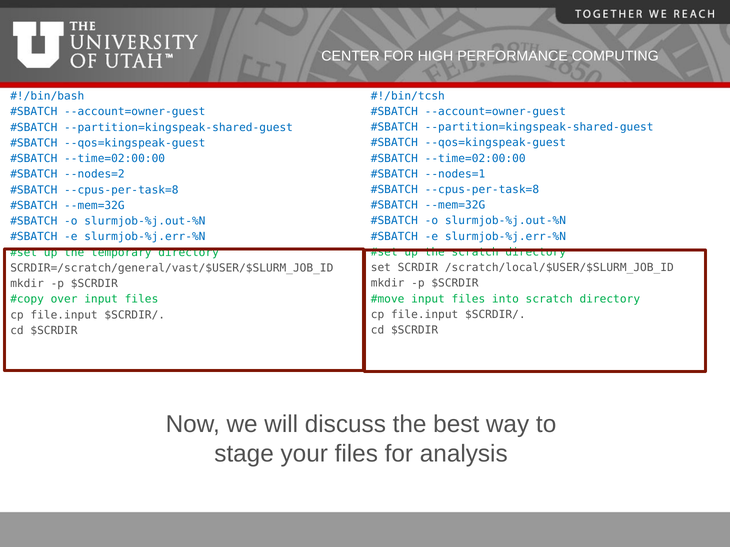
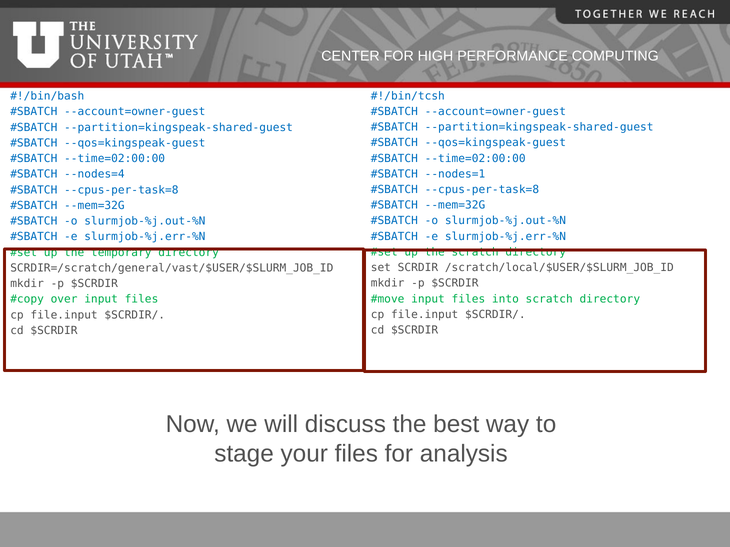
--nodes=2: --nodes=2 -> --nodes=4 (94, 174)
